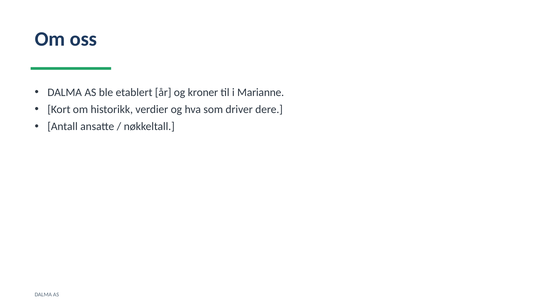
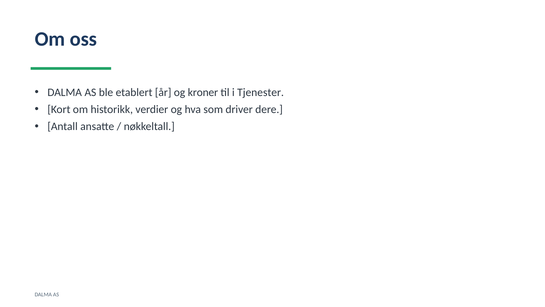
Marianne: Marianne -> Tjenester (261, 92)
